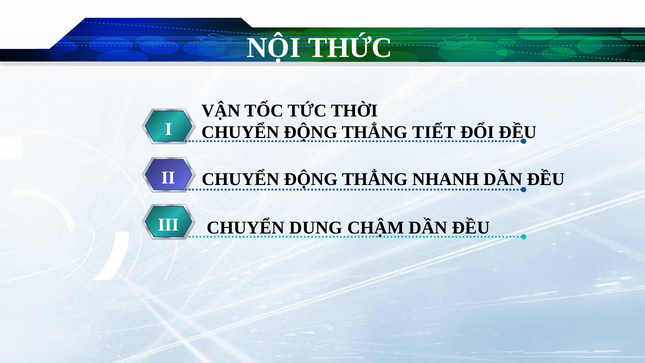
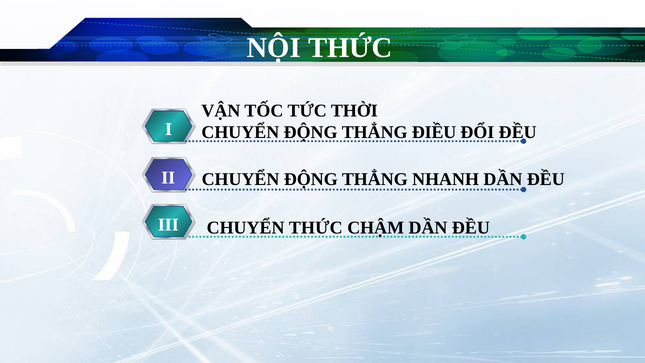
TIẾT: TIẾT -> ĐIỀU (434, 132)
DUNG: DUNG -> THỨC (316, 228)
